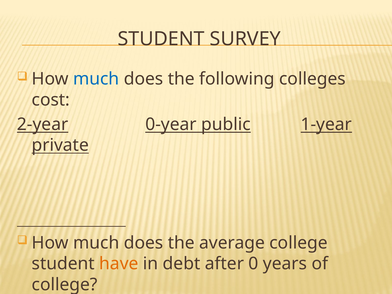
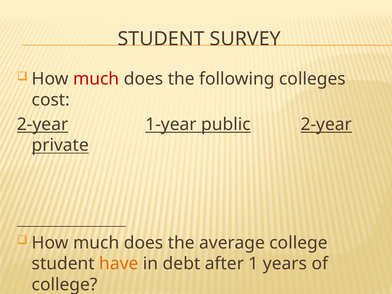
much colour: blue -> red (96, 79)
0-year: 0-year -> 1-year (171, 124)
public 1-year: 1-year -> 2-year (326, 124)
0: 0 -> 1 (253, 264)
